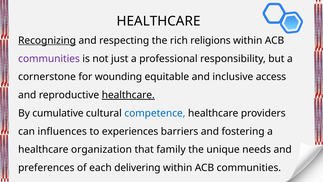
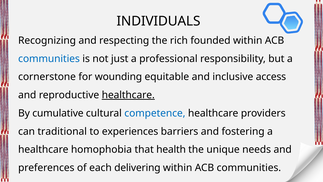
HEALTHCARE: HEALTHCARE -> INDIVIDUALS (159, 21)
Recognizing underline: present -> none (47, 40)
religions: religions -> founded (210, 40)
communities colour: purple -> blue (49, 59)
influences: influences -> traditional (62, 131)
organization: organization -> homophobia (101, 149)
family: family -> health (171, 149)
